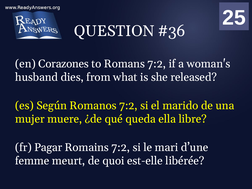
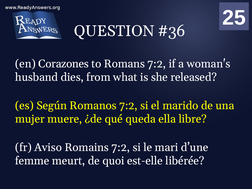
Pagar: Pagar -> Aviso (48, 147)
